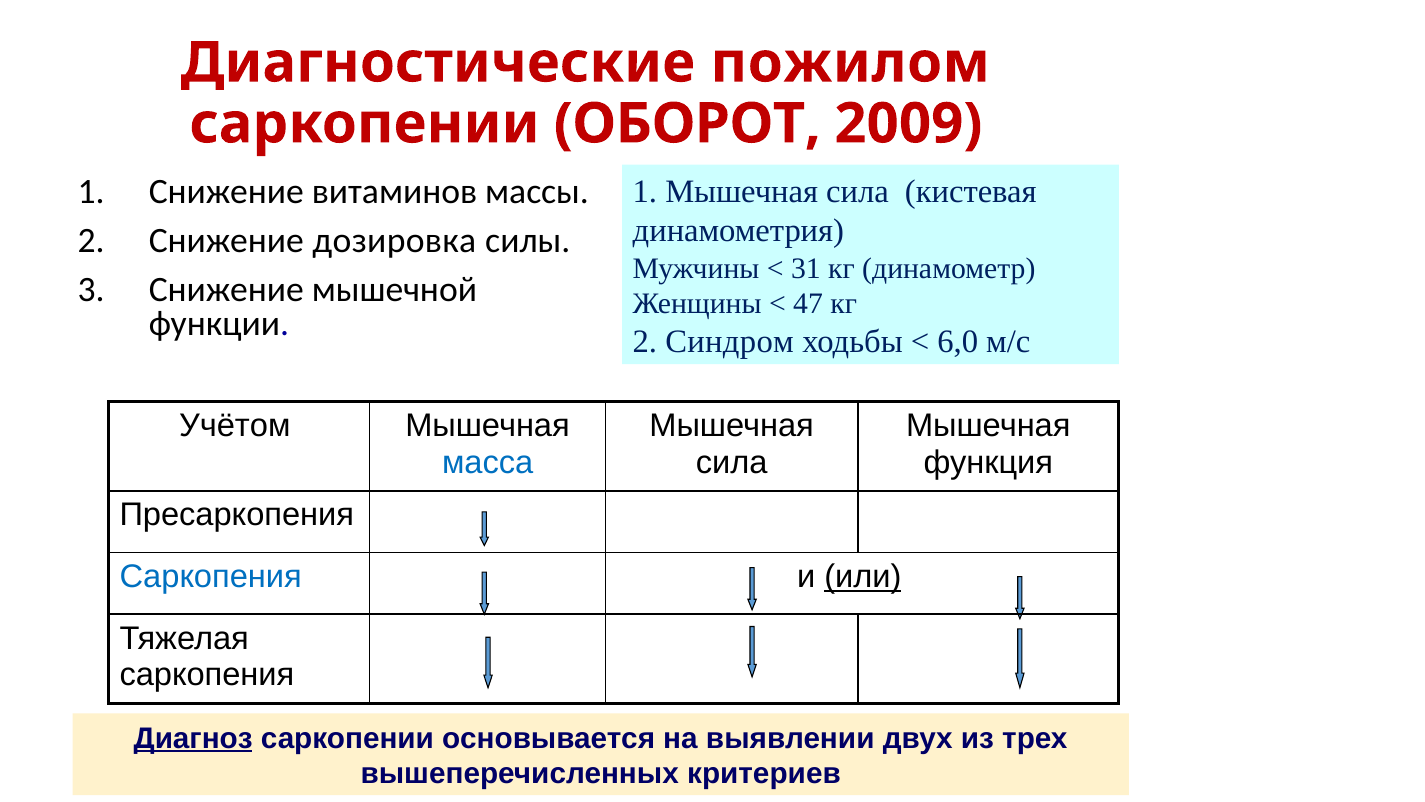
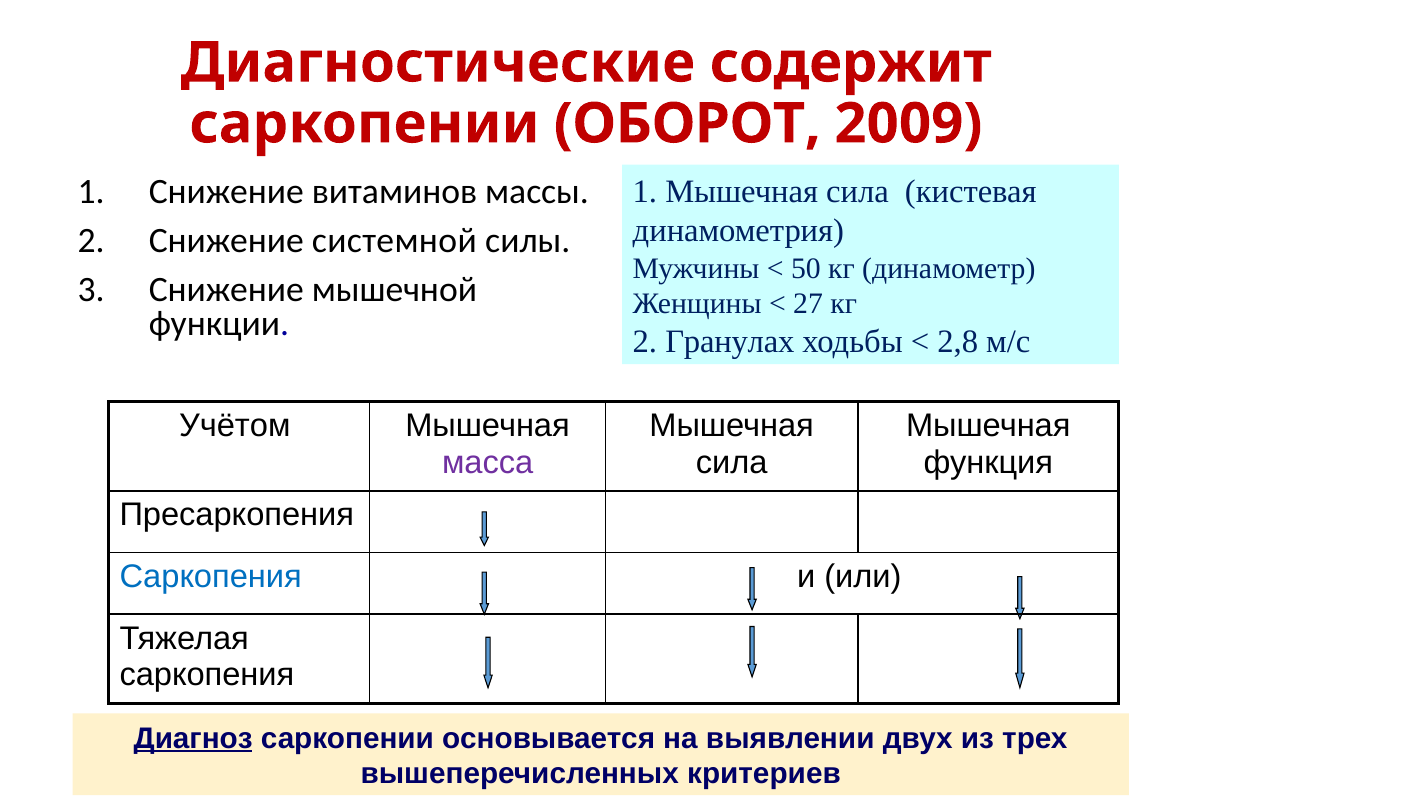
пожилом: пожилом -> содержит (851, 63)
дозировка: дозировка -> системной (394, 241)
31: 31 -> 50 (806, 268)
47: 47 -> 27 (808, 304)
Синдром: Синдром -> Гранулах (730, 341)
6,0: 6,0 -> 2,8 (958, 341)
масса colour: blue -> purple (488, 462)
или underline: present -> none (863, 576)
